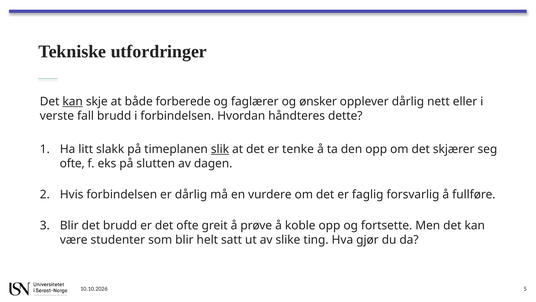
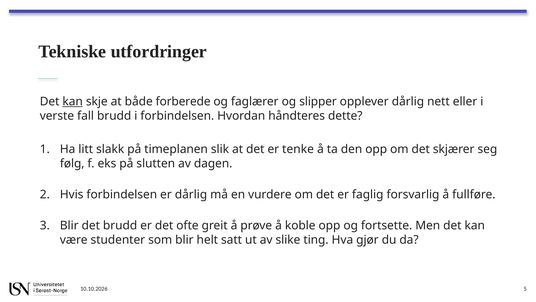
ønsker: ønsker -> slipper (318, 101)
slik underline: present -> none (220, 149)
ofte: ofte -> følg (72, 163)
